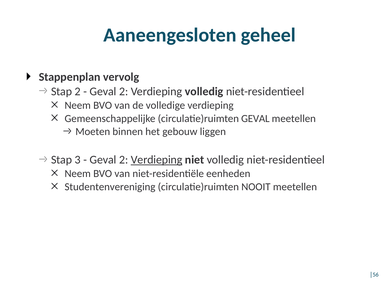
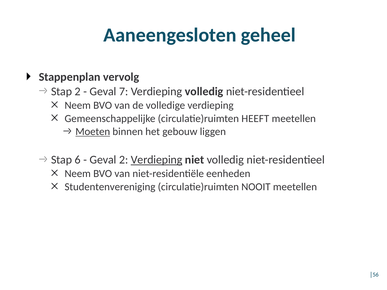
2: 2 -> 7 (124, 92)
circulatie)ruimten GEVAL: GEVAL -> HEEFT (255, 119)
Moeten underline: none -> present (93, 132)
3: 3 -> 6 (78, 160)
